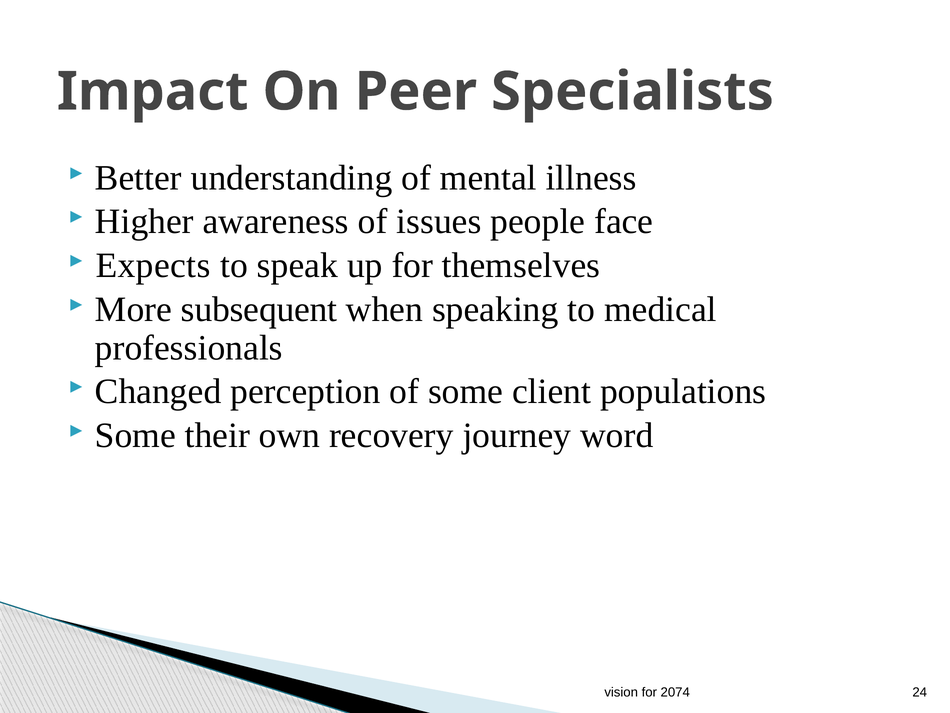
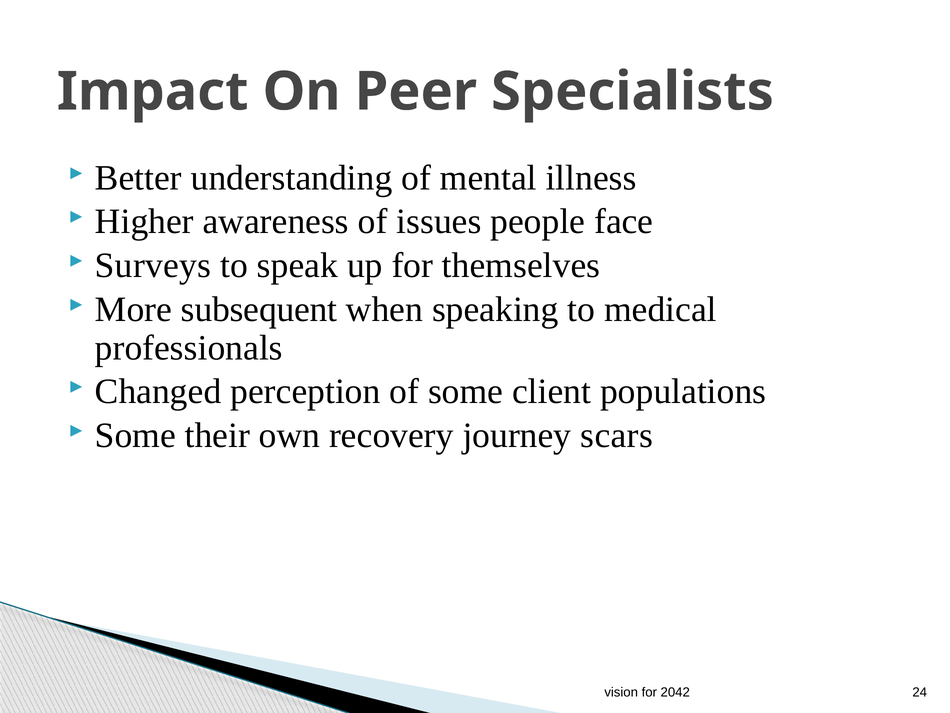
Expects: Expects -> Surveys (153, 265)
word: word -> scars (617, 435)
2074: 2074 -> 2042 (675, 692)
